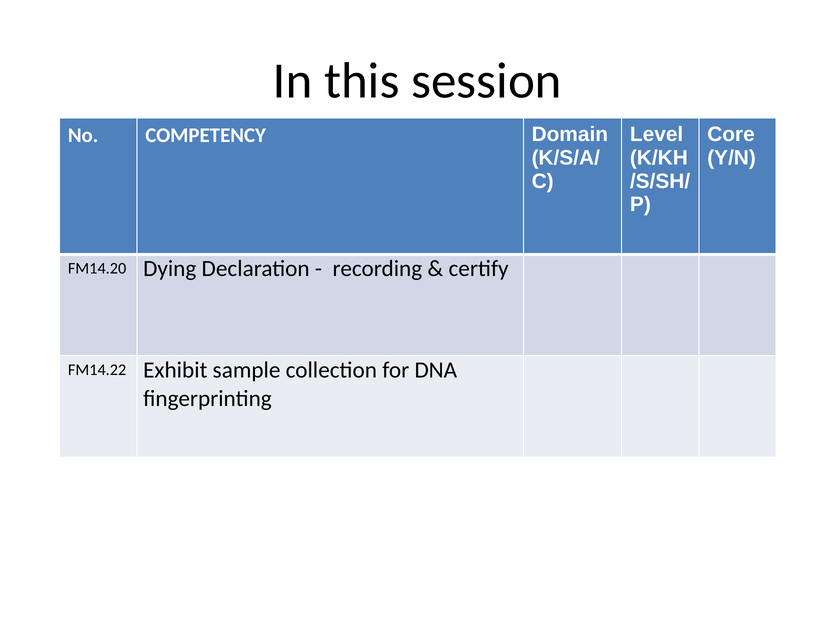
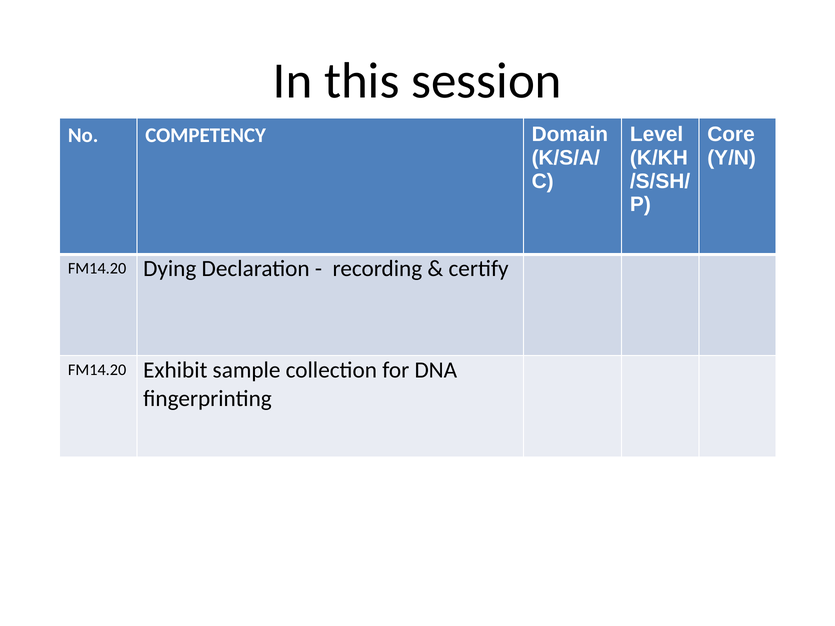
FM14.22: FM14.22 -> FM14.20 (97, 370)
